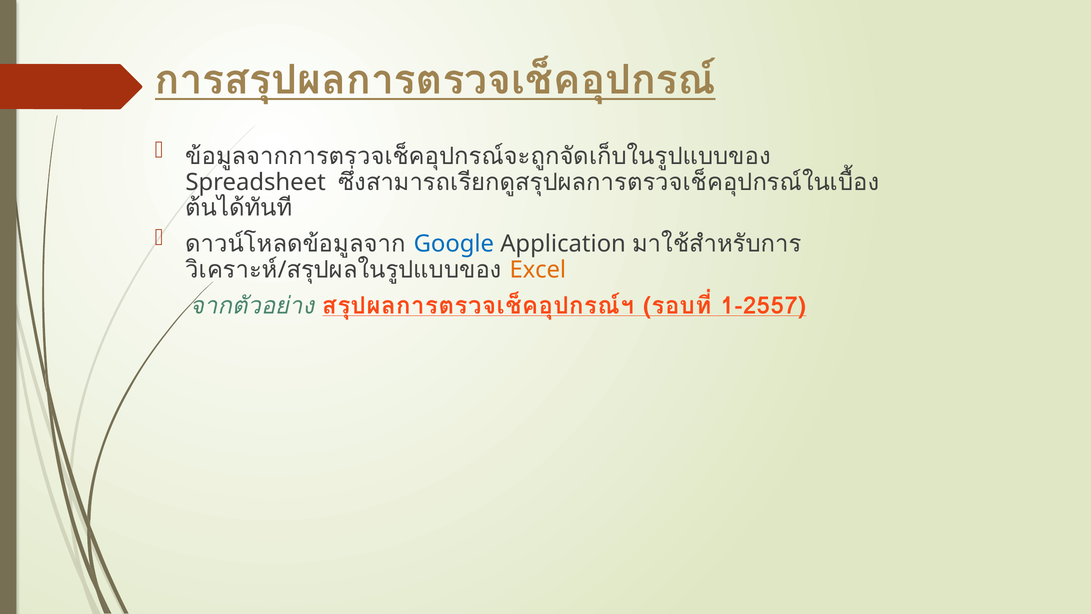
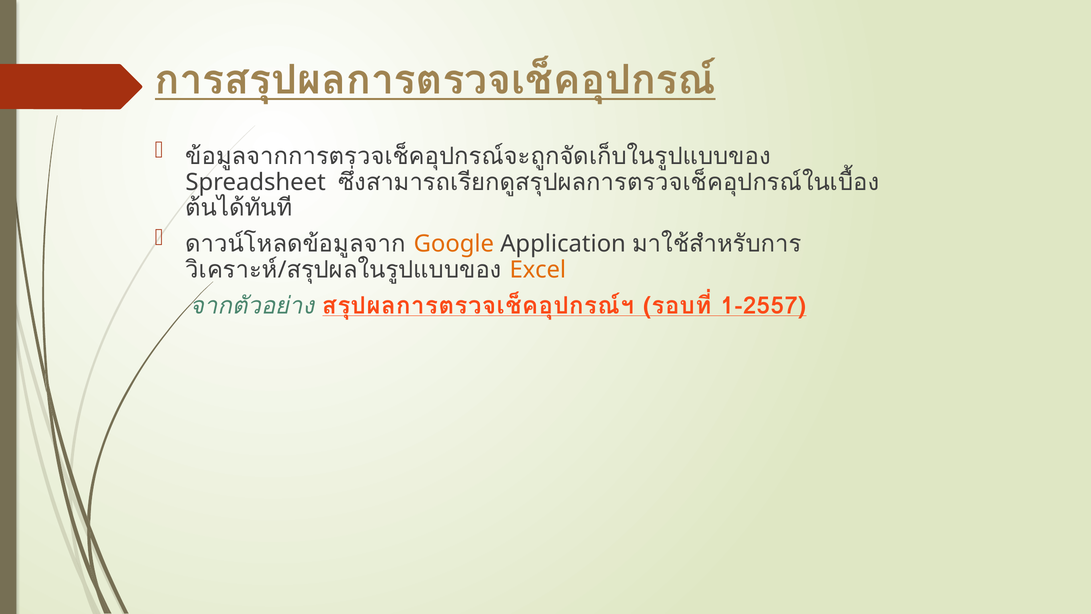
Google colour: blue -> orange (454, 244)
